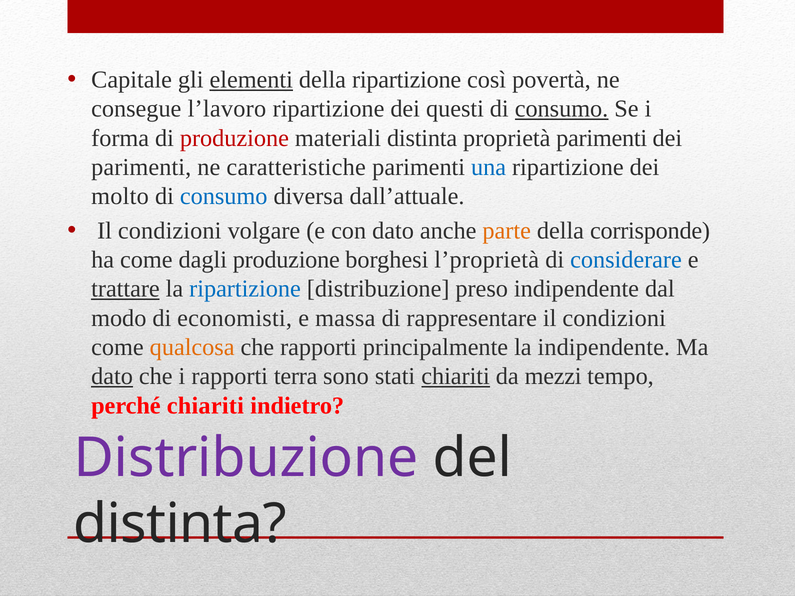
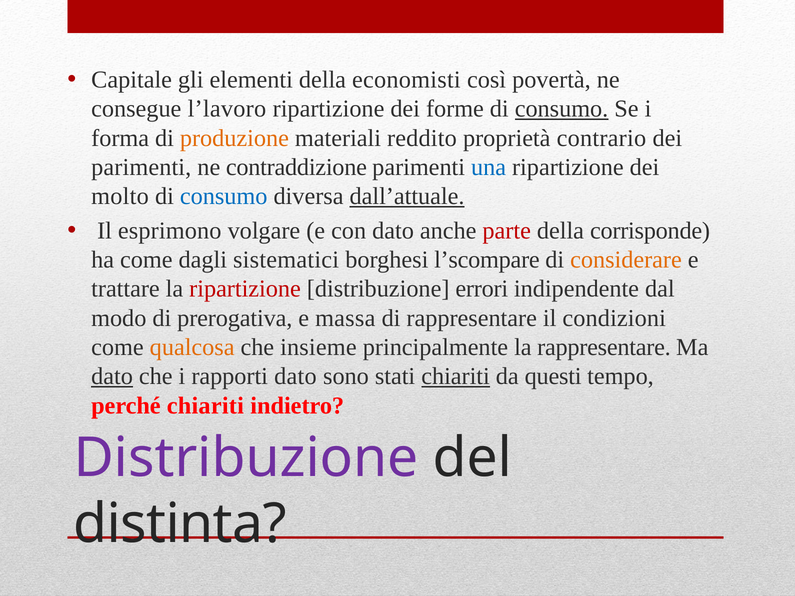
elementi underline: present -> none (251, 80)
della ripartizione: ripartizione -> economisti (406, 80)
questi: questi -> forme (455, 109)
produzione colour: red -> orange (234, 138)
materiali distinta: distinta -> reddito (422, 138)
proprietà parimenti: parimenti -> contrario (601, 138)
caratteristiche: caratteristiche -> contraddizione (296, 167)
dall’attuale underline: none -> present (407, 196)
condizioni: condizioni -> esprimono (170, 231)
parte colour: orange -> red (507, 231)
dagli produzione: produzione -> sistematici (286, 260)
l’proprietà: l’proprietà -> l’scompare (487, 260)
considerare colour: blue -> orange (626, 260)
trattare underline: present -> none (125, 289)
ripartizione colour: blue -> red (245, 289)
preso: preso -> errori (482, 289)
economisti: economisti -> prerogativa (235, 318)
che rapporti: rapporti -> insieme (318, 347)
la indipendente: indipendente -> rappresentare (604, 347)
rapporti terra: terra -> dato (295, 377)
mezzi: mezzi -> questi (553, 377)
